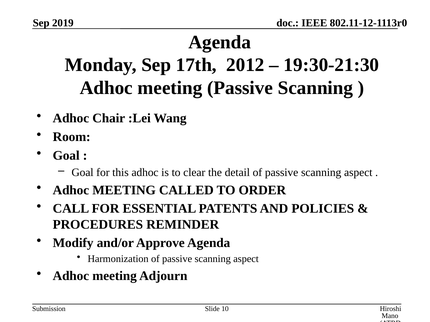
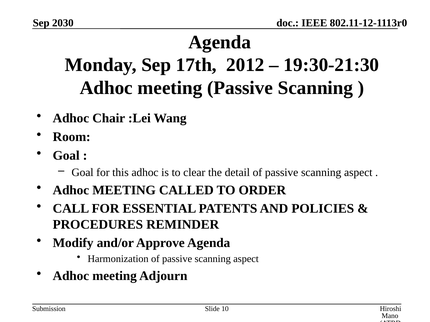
2019: 2019 -> 2030 (63, 23)
